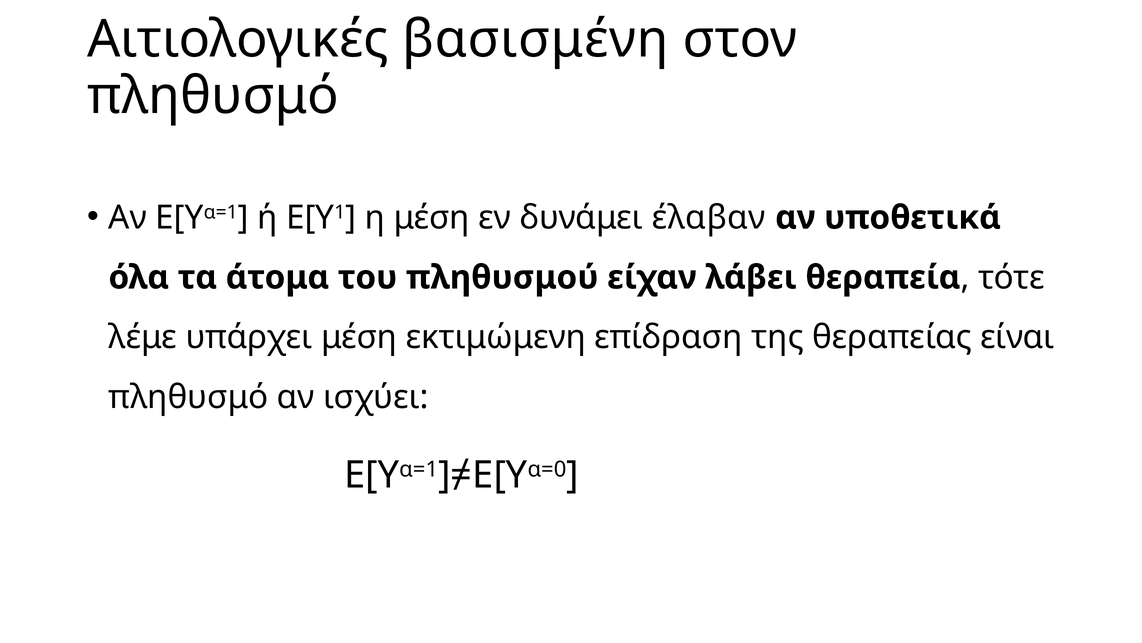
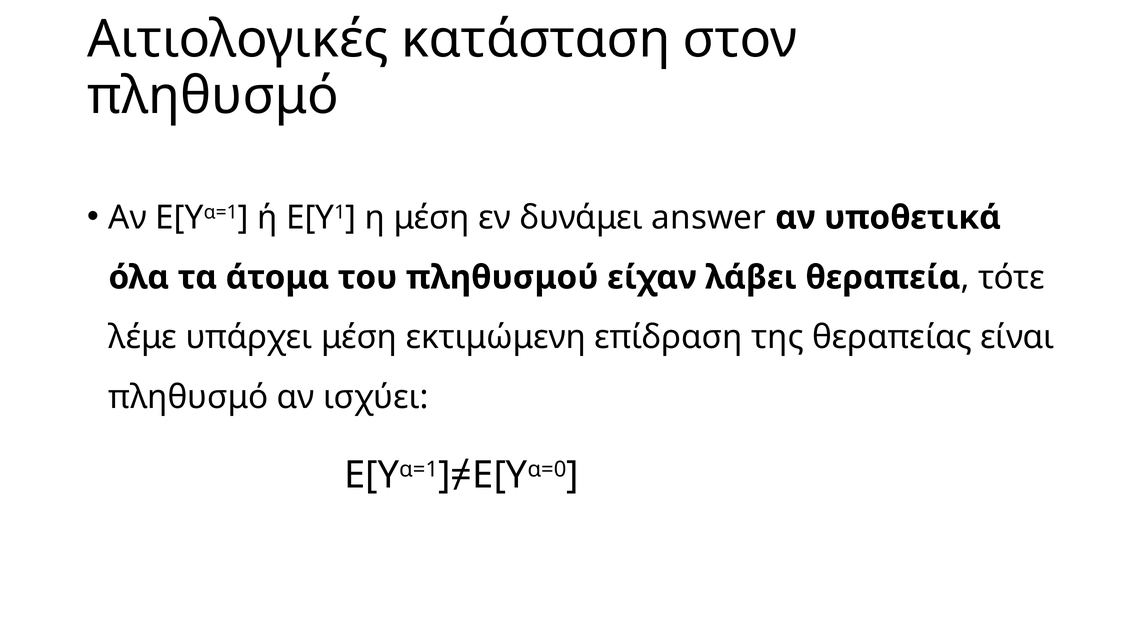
βασισμένη: βασισμένη -> κατάσταση (536, 39)
έλαβαν: έλαβαν -> answer (709, 217)
